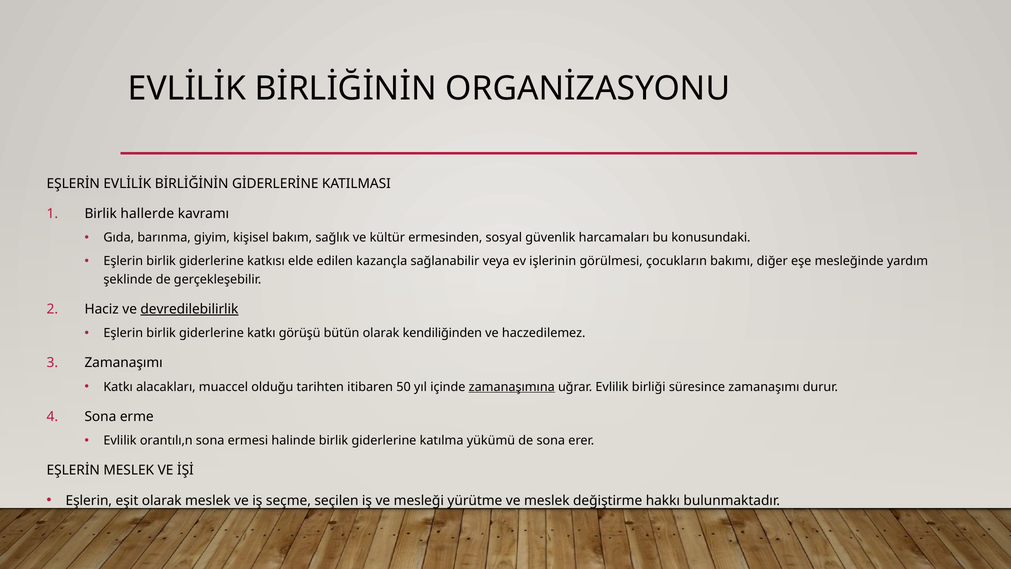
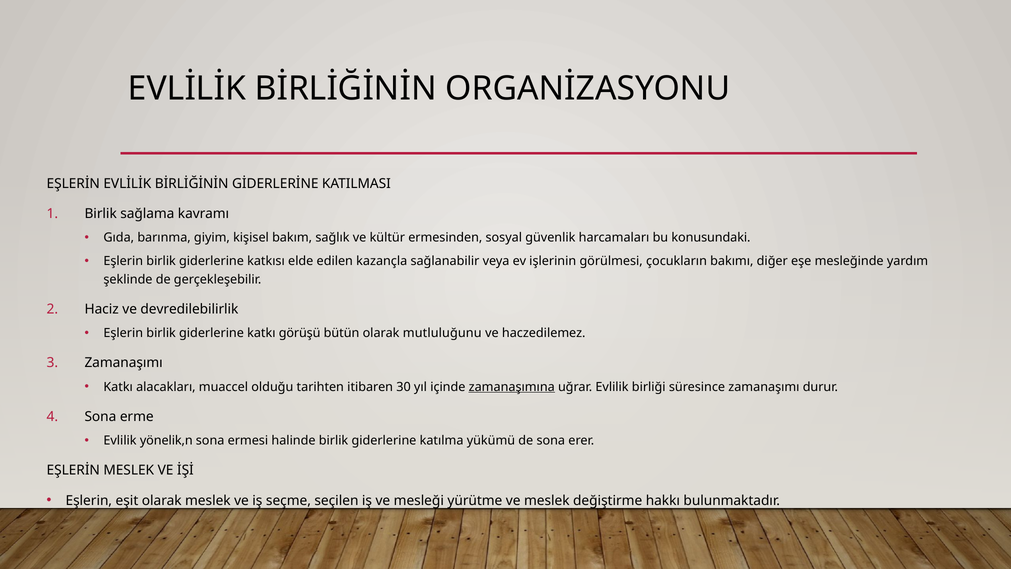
hallerde: hallerde -> sağlama (147, 214)
devredilebilirlik underline: present -> none (189, 309)
kendiliğinden: kendiliğinden -> mutluluğunu (442, 333)
50: 50 -> 30 (404, 387)
orantılı,n: orantılı,n -> yönelik,n (166, 440)
